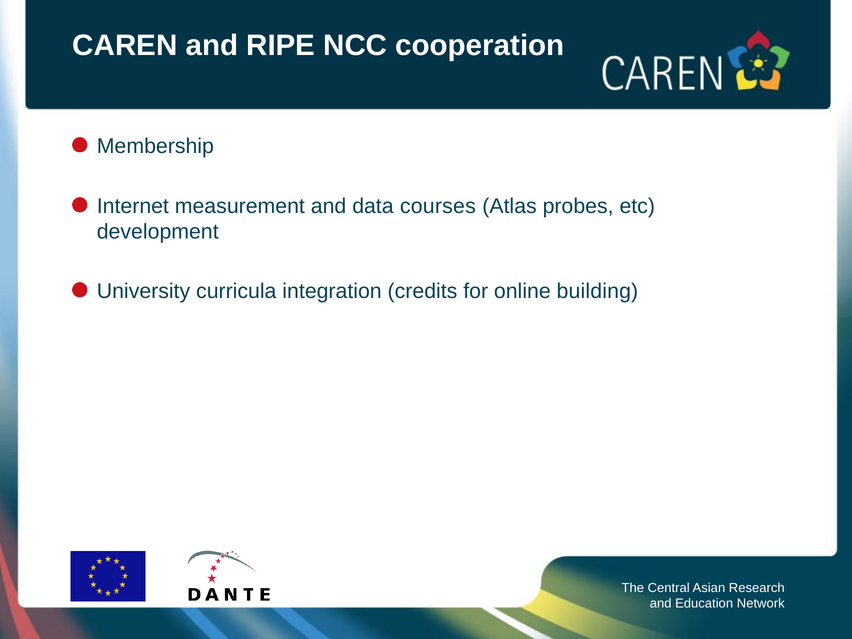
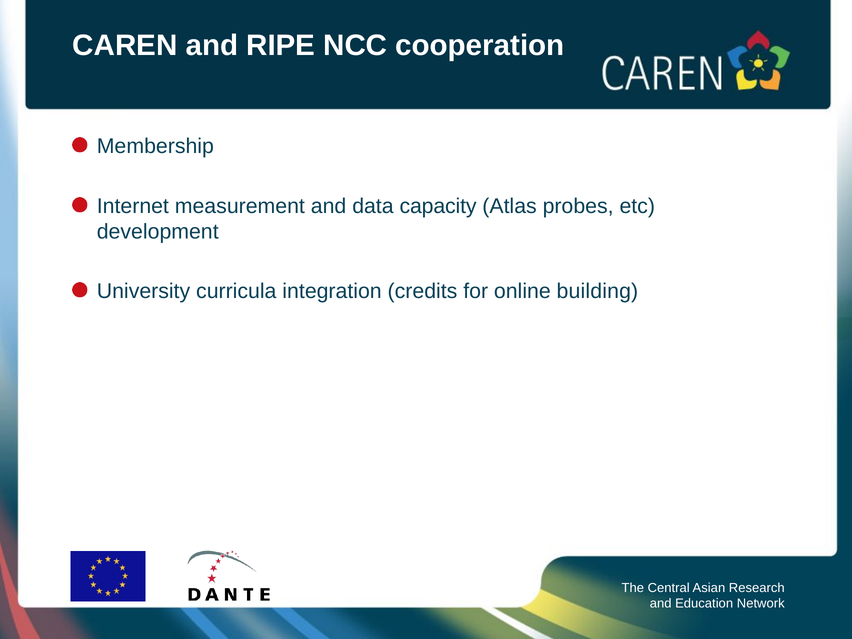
courses: courses -> capacity (438, 206)
